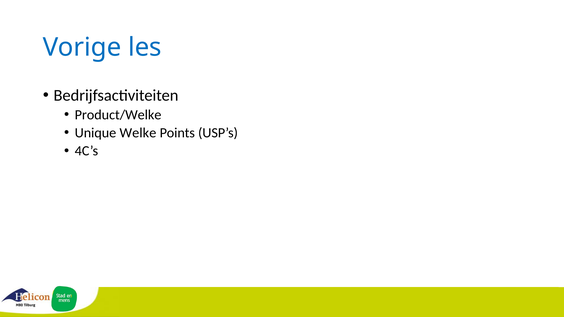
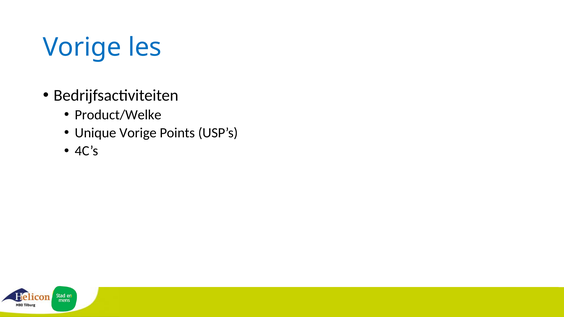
Unique Welke: Welke -> Vorige (138, 133)
